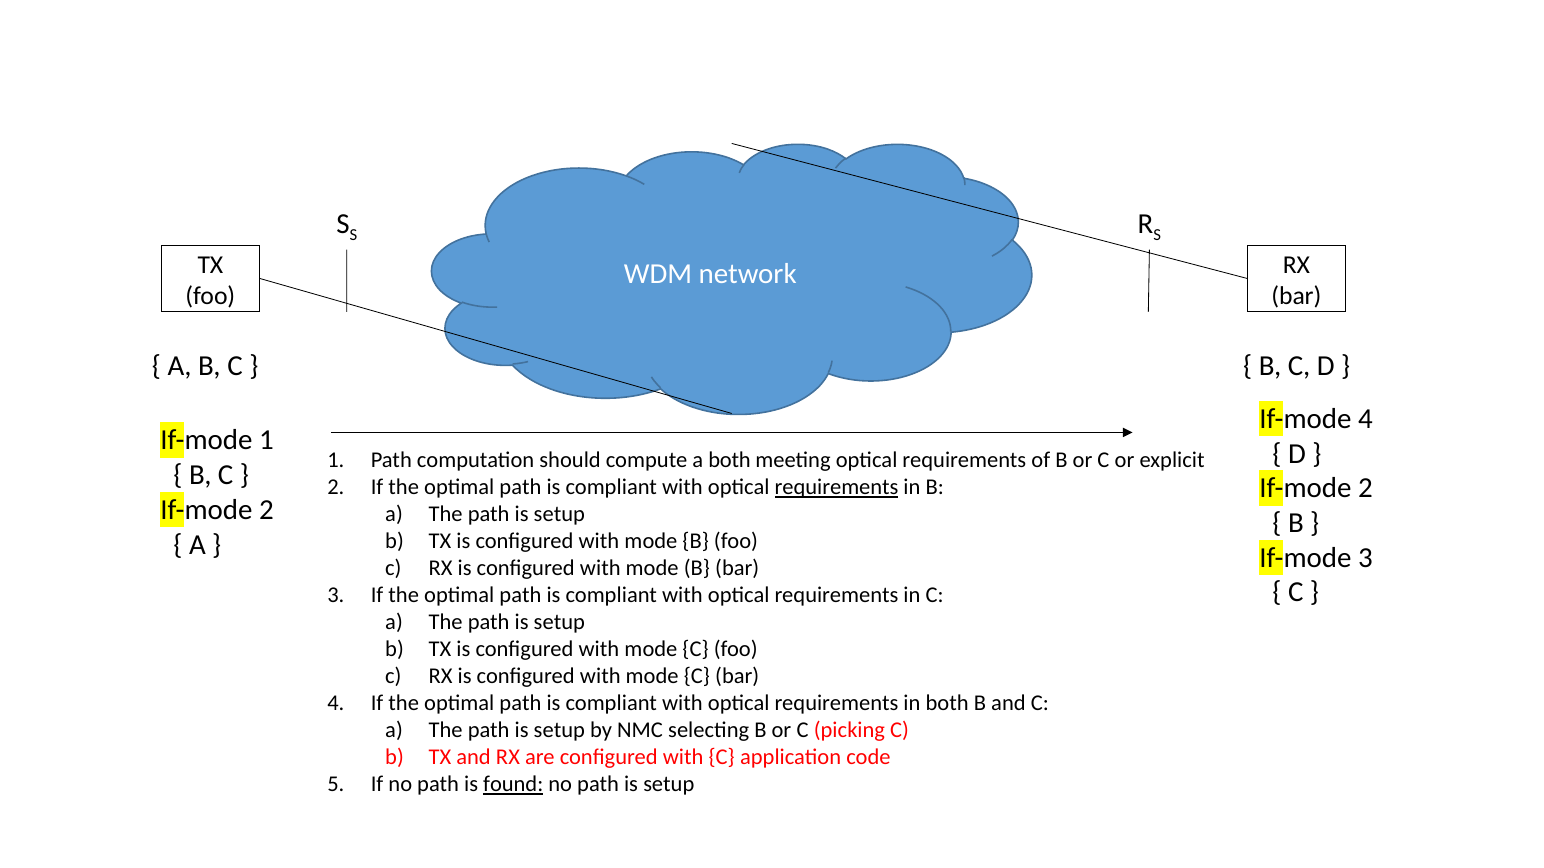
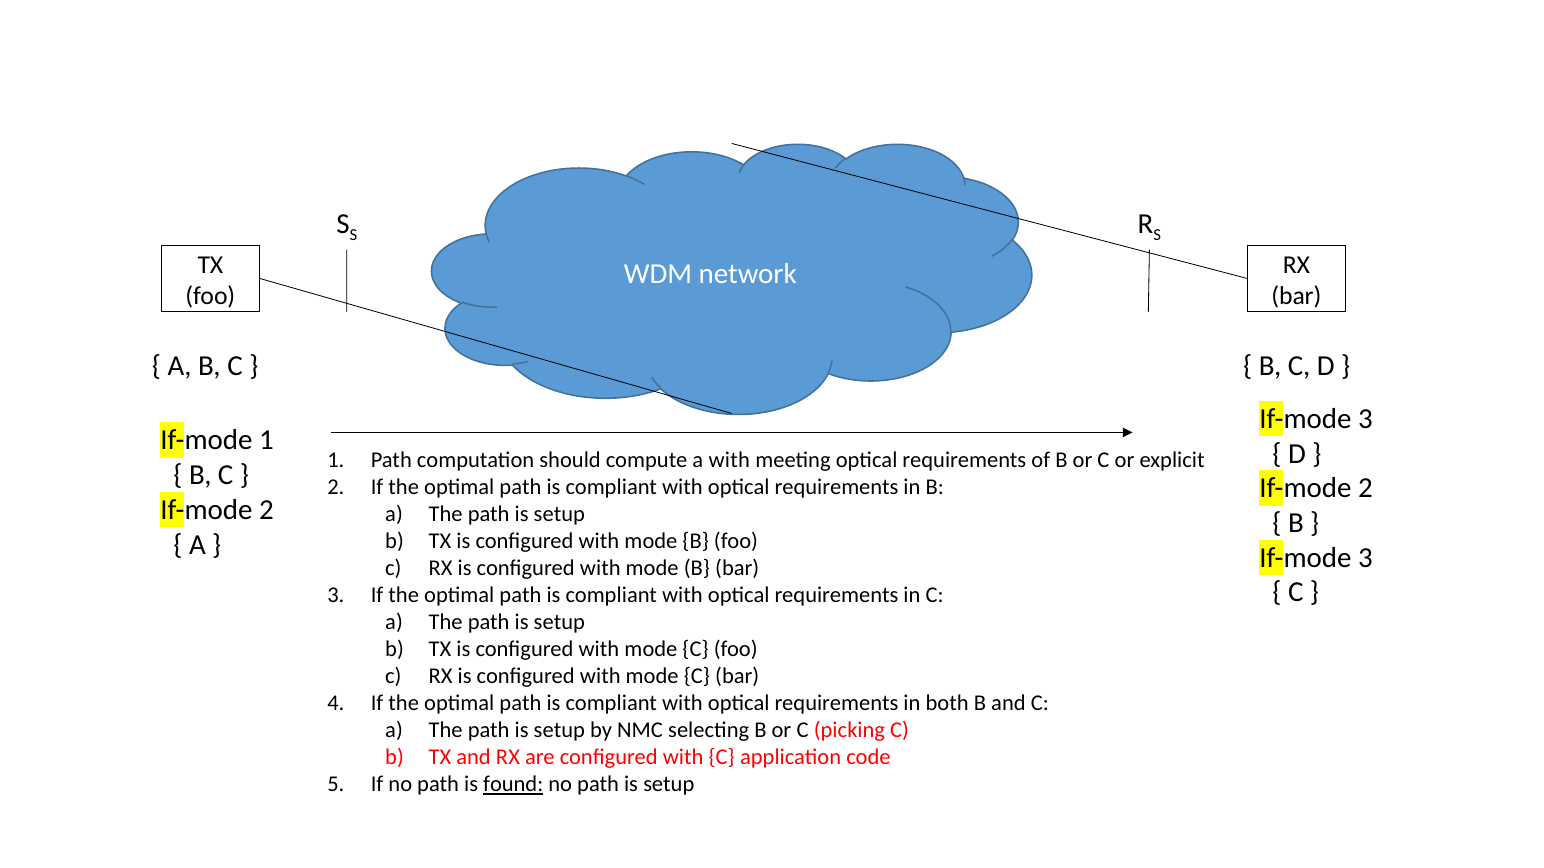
4: 4 -> 3 (1365, 419)
a both: both -> with (729, 460)
requirements underline: present -> none (837, 487)
